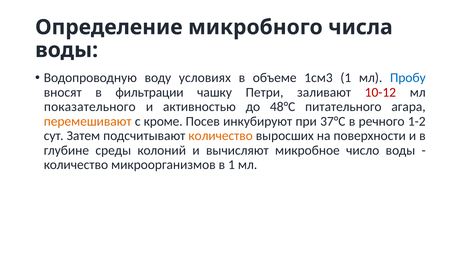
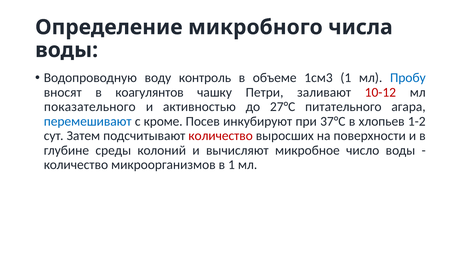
условиях: условиях -> контроль (205, 78)
фильтрации: фильтрации -> коагулянтов (150, 92)
48°С: 48°С -> 27°С (283, 107)
перемешивают colour: orange -> blue (88, 122)
речного: речного -> хлопьев (382, 122)
количество colour: orange -> red (221, 136)
